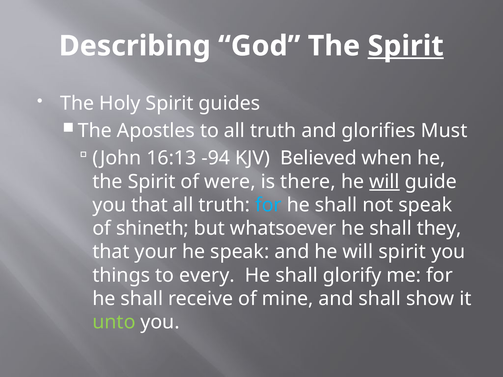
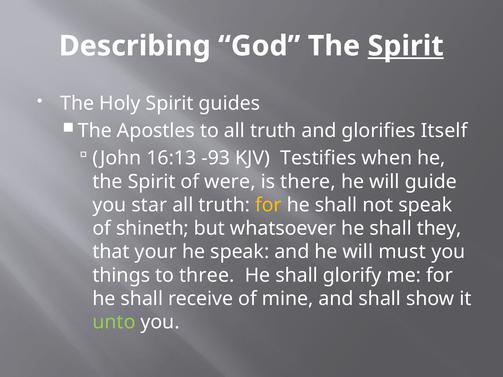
Must: Must -> Itself (444, 131)
-94: -94 -> -93 (216, 158)
Believed: Believed -> Testifies (318, 158)
will underline: present -> none (384, 182)
you that: that -> star (149, 205)
for colour: light blue -> yellow (268, 205)
will spirit: spirit -> must (402, 252)
every: every -> three (207, 275)
